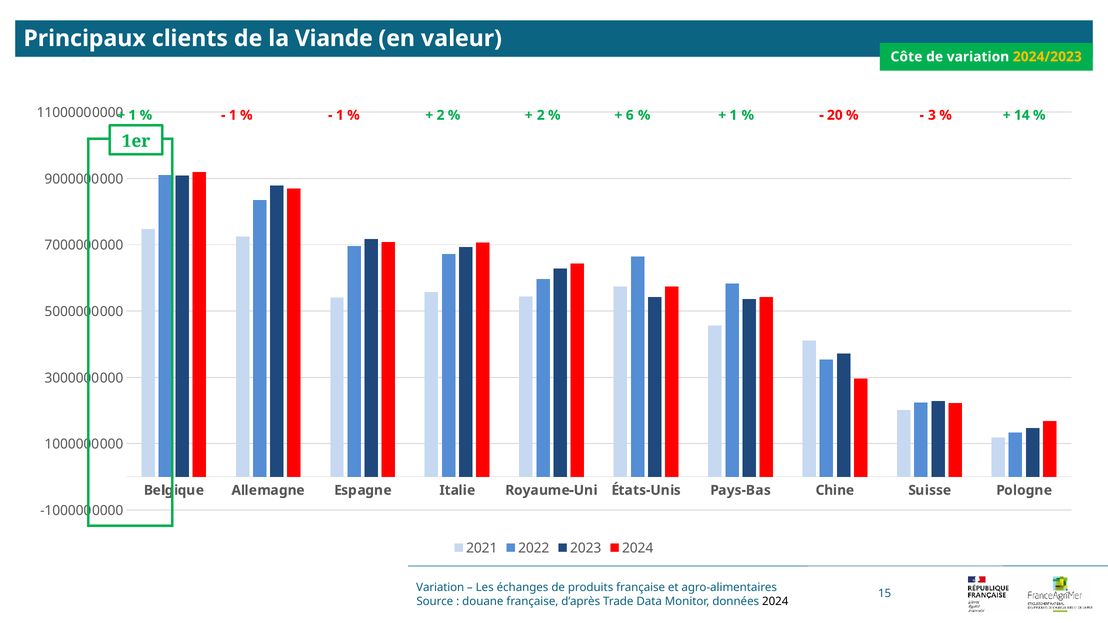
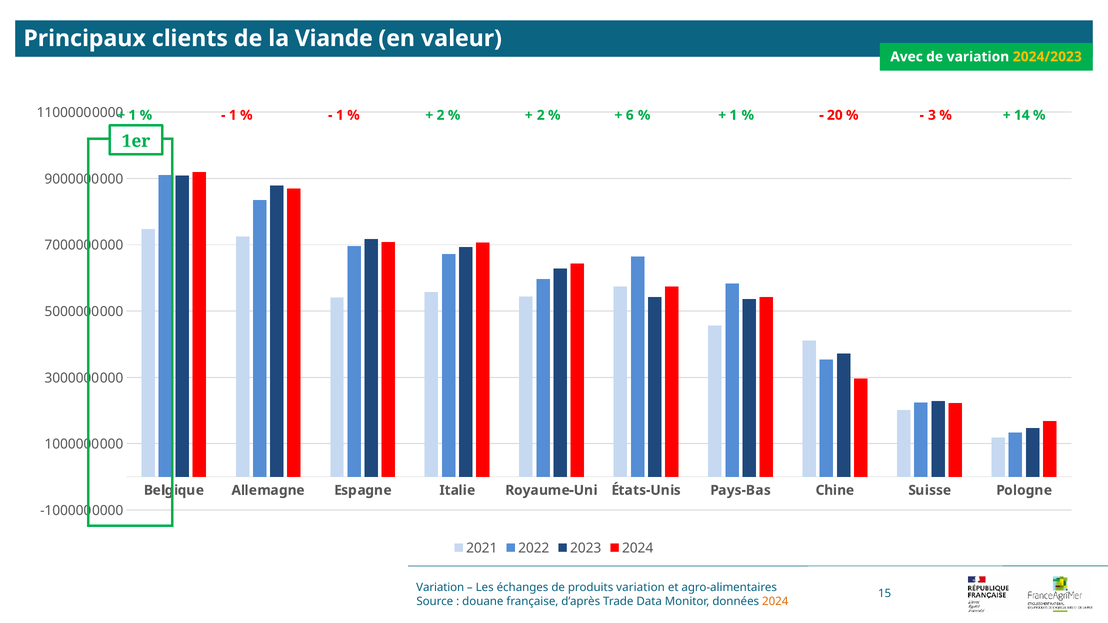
Côte: Côte -> Avec (907, 57)
produits française: française -> variation (641, 588)
2024 colour: black -> orange (775, 602)
